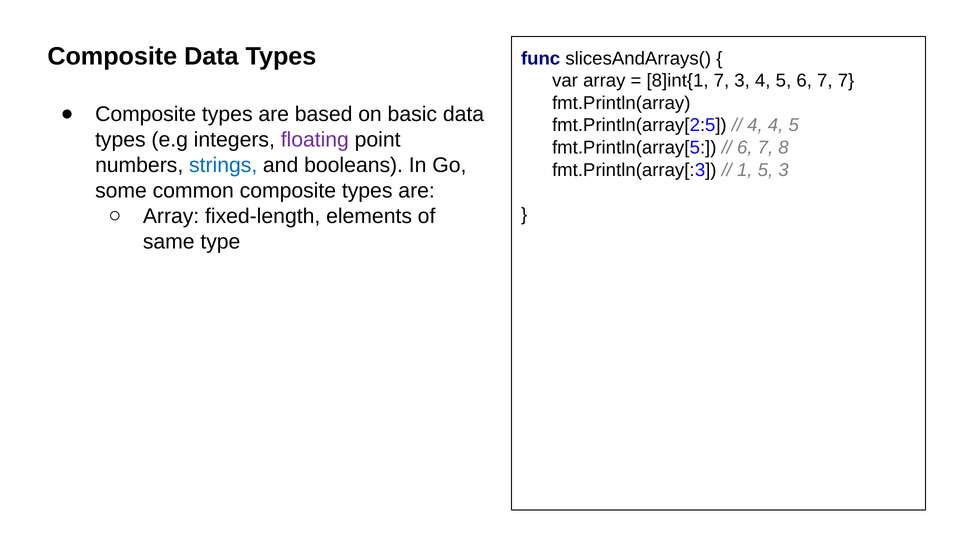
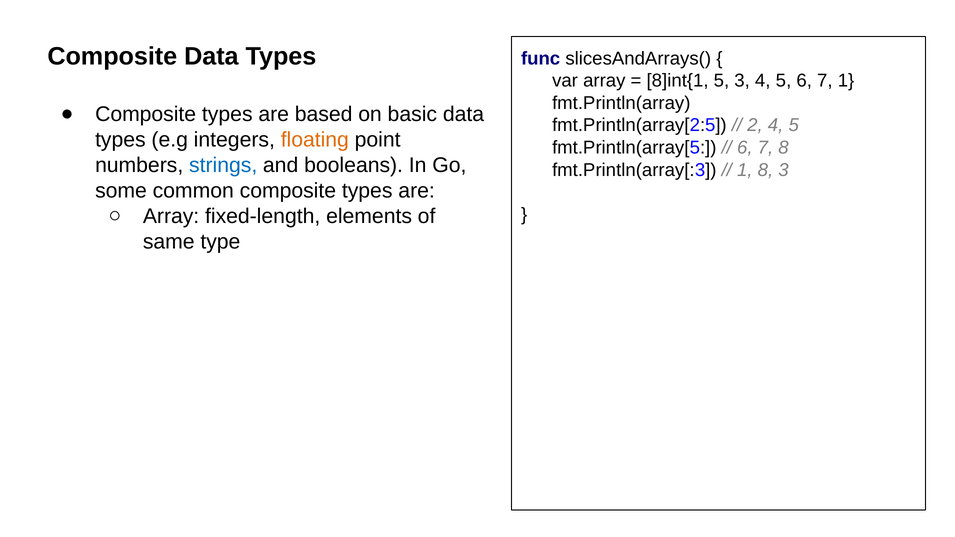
8]int{1 7: 7 -> 5 (721, 81)
7 7: 7 -> 1 (846, 81)
4: 4 -> 2 (755, 125)
floating colour: purple -> orange (315, 140)
1 5: 5 -> 8 (765, 170)
